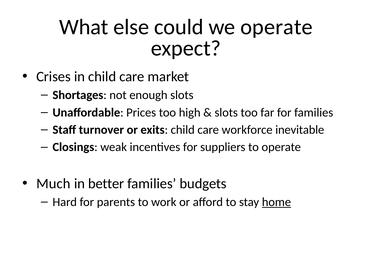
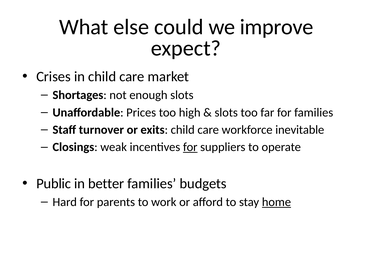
we operate: operate -> improve (277, 27)
for underline: none -> present (190, 147)
Much: Much -> Public (54, 184)
